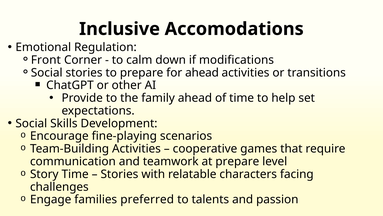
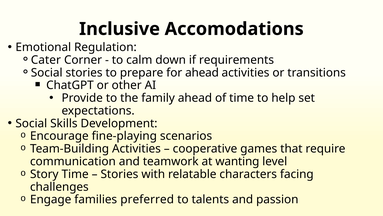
Front: Front -> Cater (46, 60)
modifications: modifications -> requirements (237, 60)
at prepare: prepare -> wanting (237, 161)
